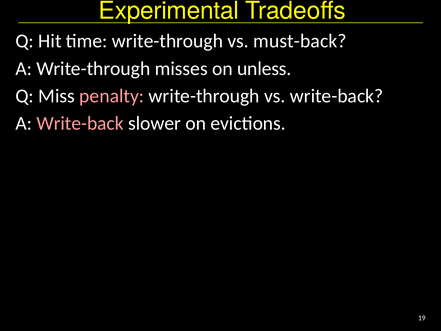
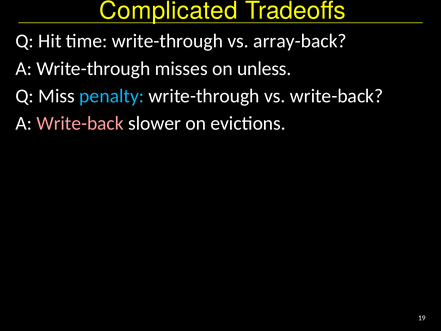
Experimental: Experimental -> Complicated (169, 11)
must-back: must-back -> array-back (300, 41)
penalty colour: pink -> light blue (112, 96)
